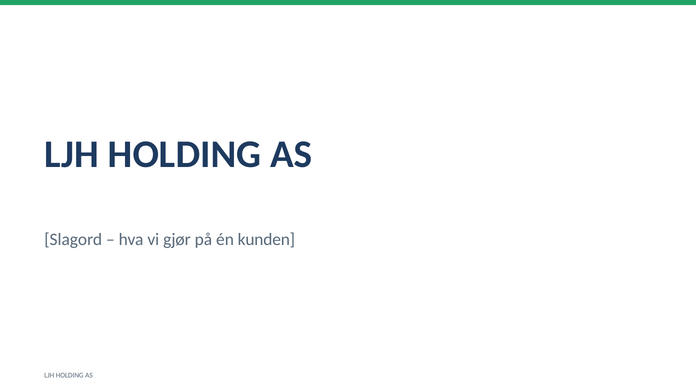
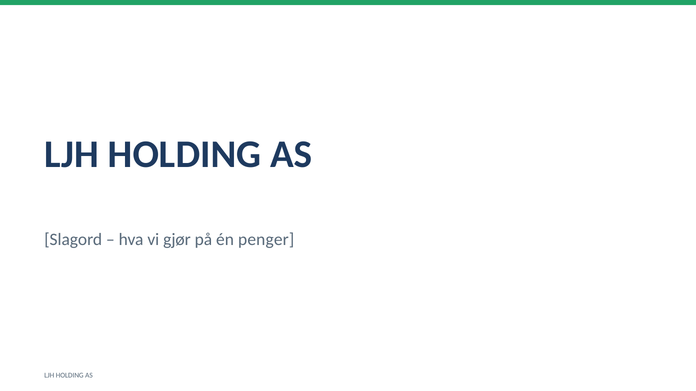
kunden: kunden -> penger (266, 240)
